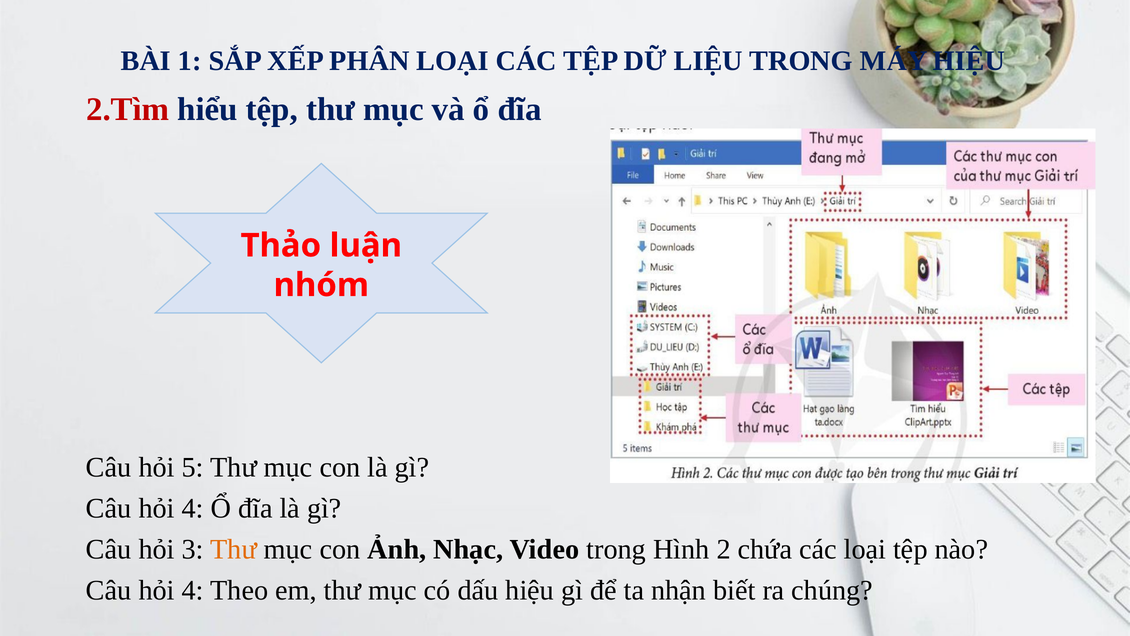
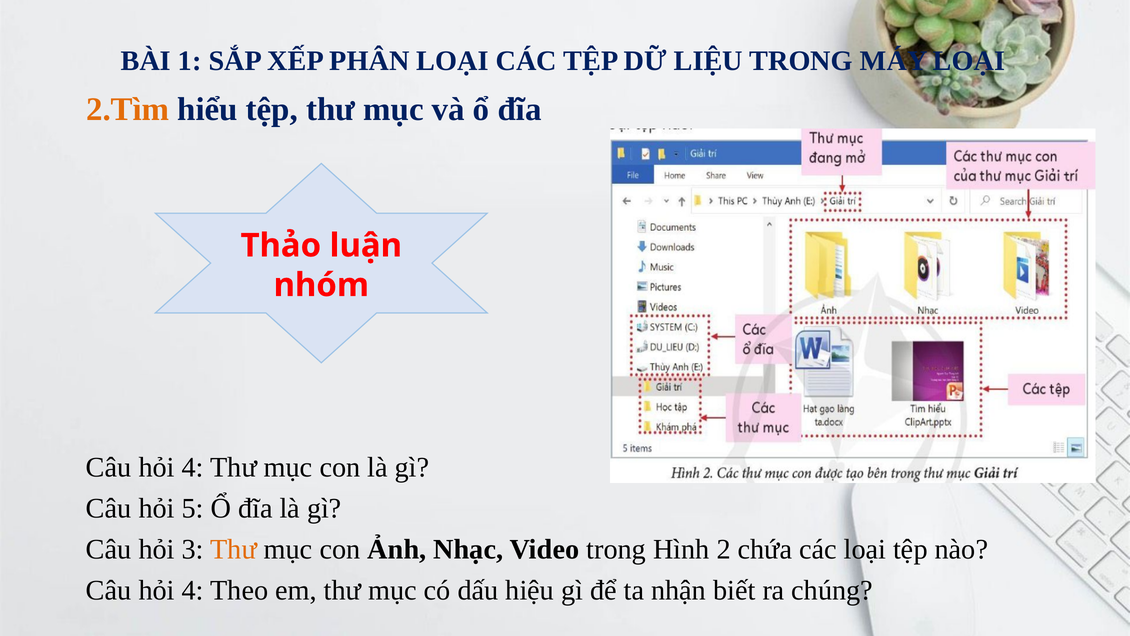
MÁY HIỆU: HIỆU -> LOẠI (969, 61)
2.Tìm colour: red -> orange (128, 109)
5: 5 -> 4 (193, 467)
4: 4 -> 5 (193, 508)
